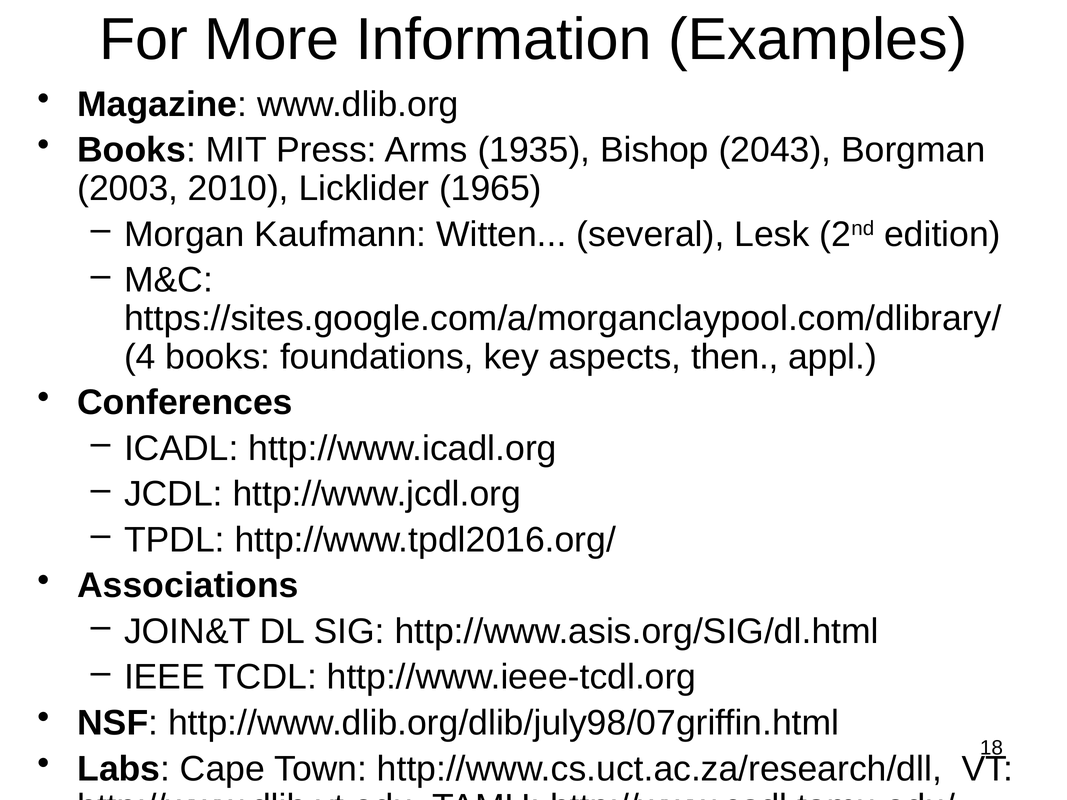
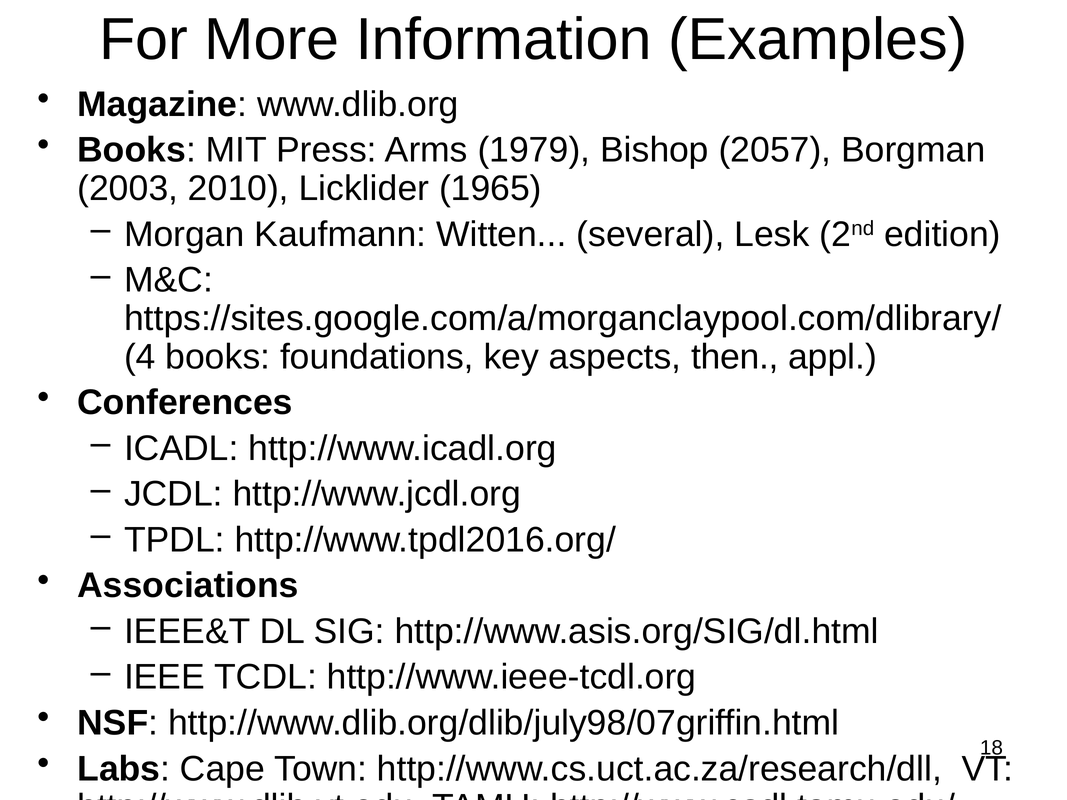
1935: 1935 -> 1979 (534, 150)
2043: 2043 -> 2057 (775, 150)
JOIN&T: JOIN&T -> IEEE&T (187, 632)
